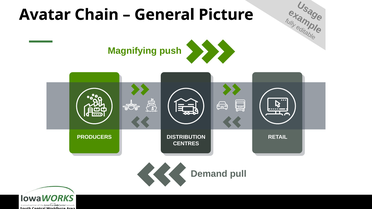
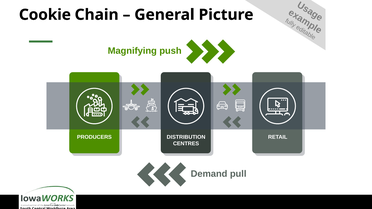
Avatar: Avatar -> Cookie (45, 15)
